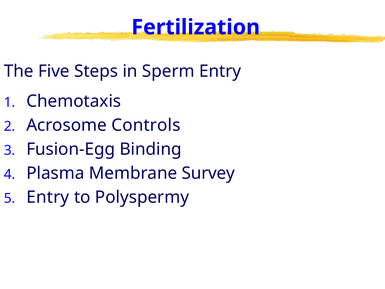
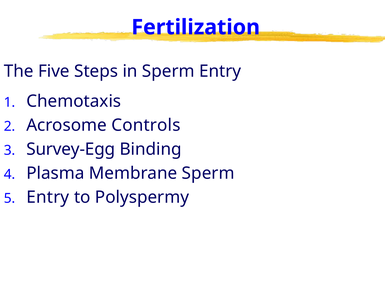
Fusion-Egg: Fusion-Egg -> Survey-Egg (71, 149)
Membrane Survey: Survey -> Sperm (208, 173)
